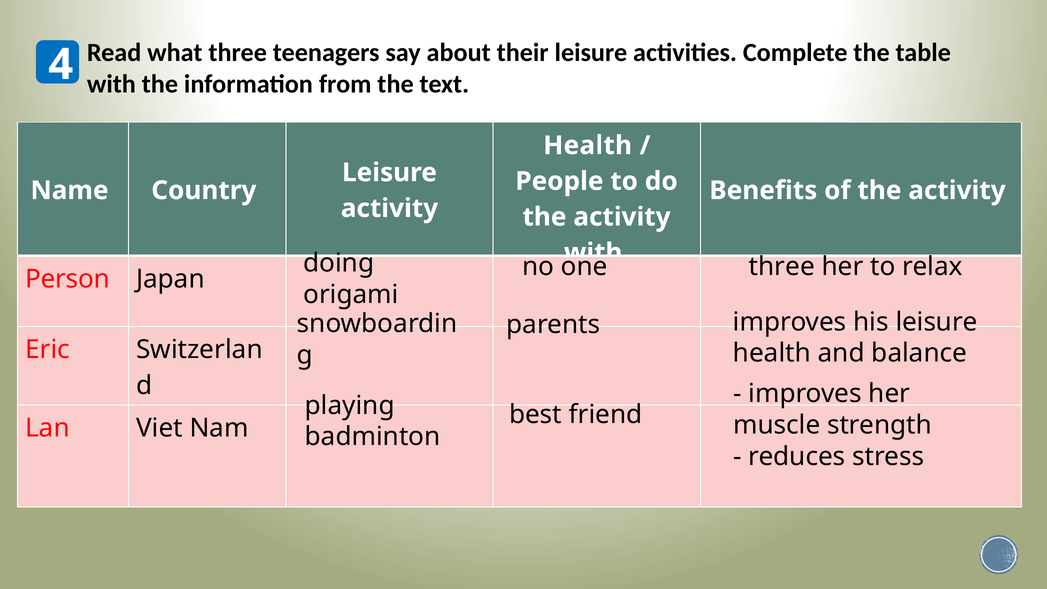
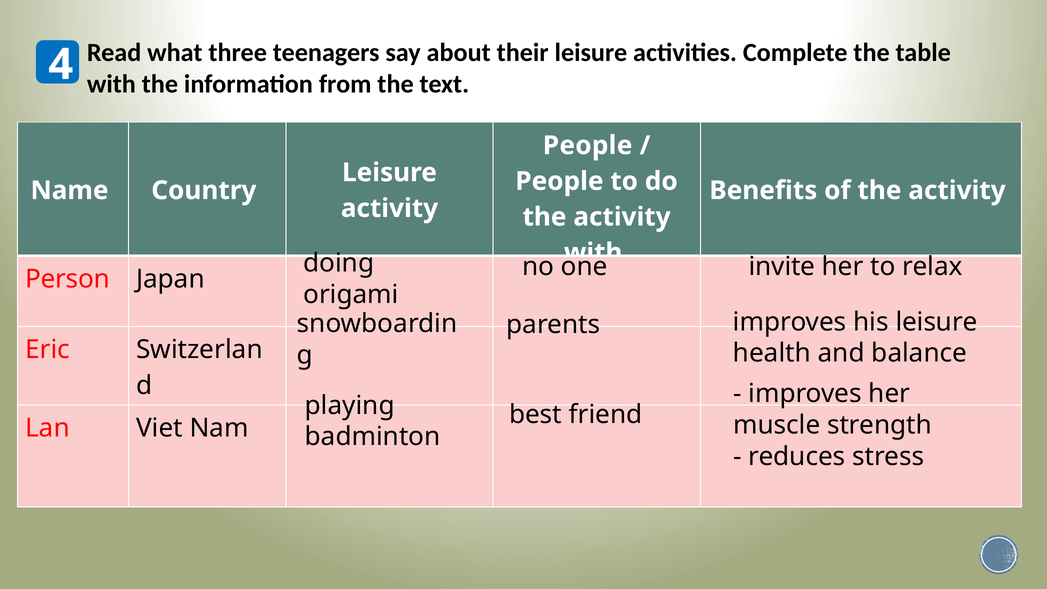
Health: Health -> People (588, 145)
three: three -> invite (782, 267)
